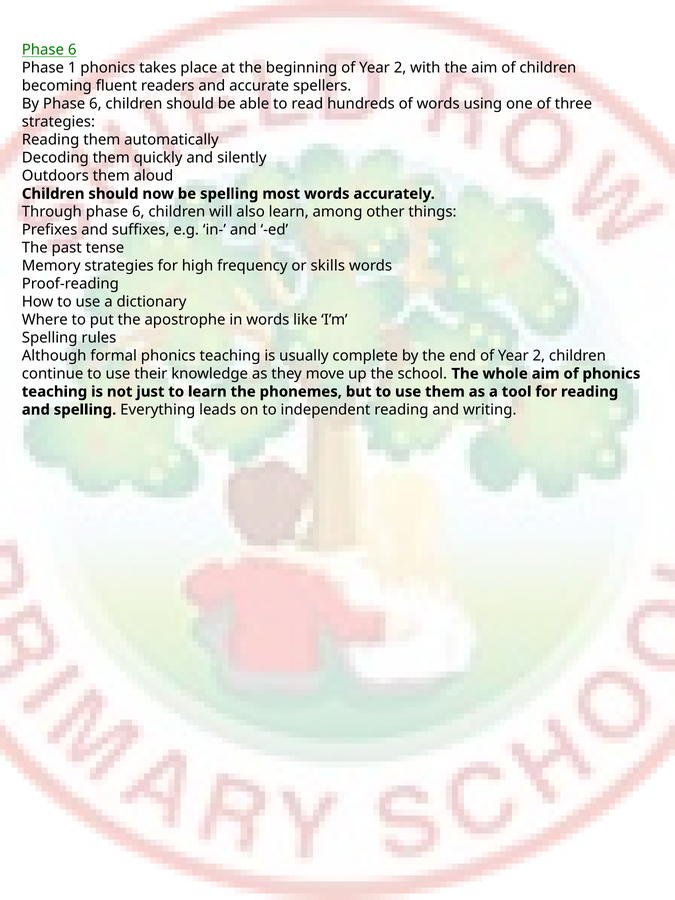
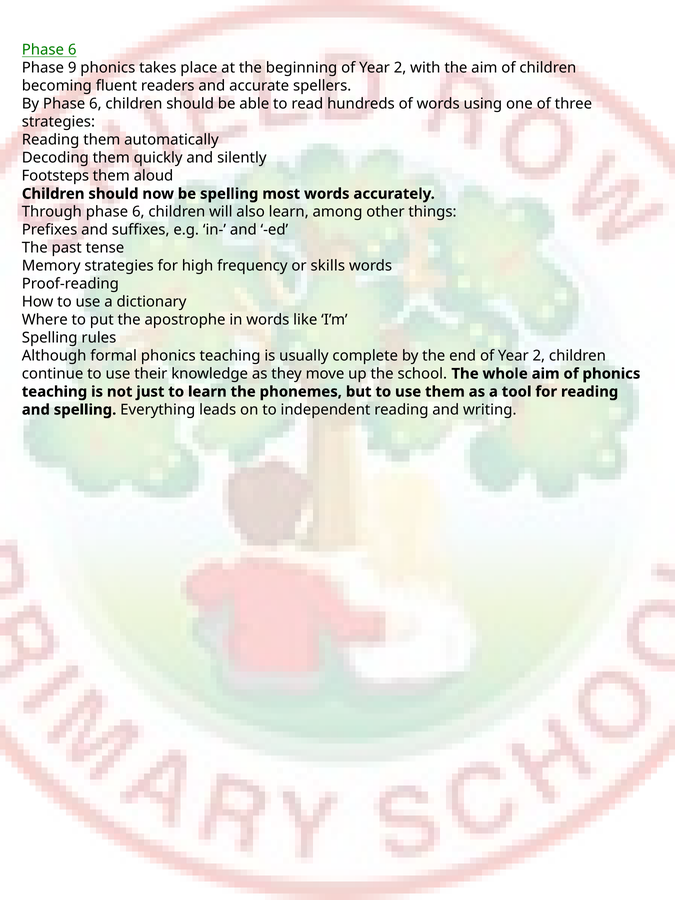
1: 1 -> 9 (72, 68)
Outdoors: Outdoors -> Footsteps (55, 176)
